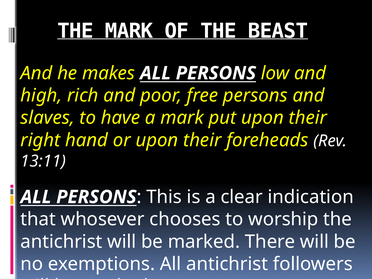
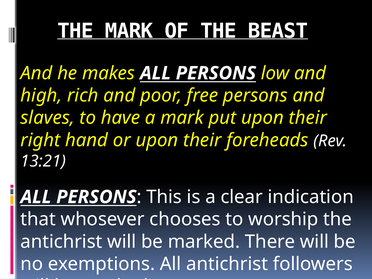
13:11: 13:11 -> 13:21 (43, 161)
